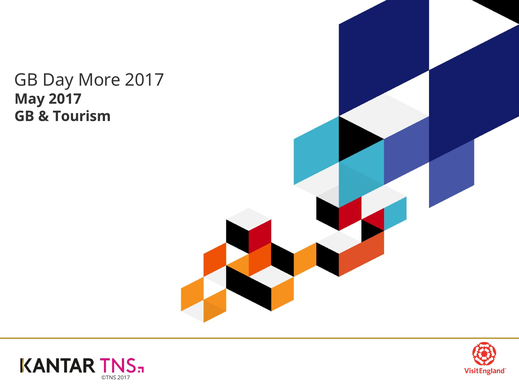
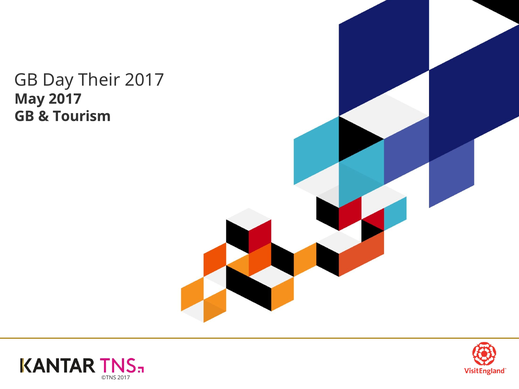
More: More -> Their (99, 80)
